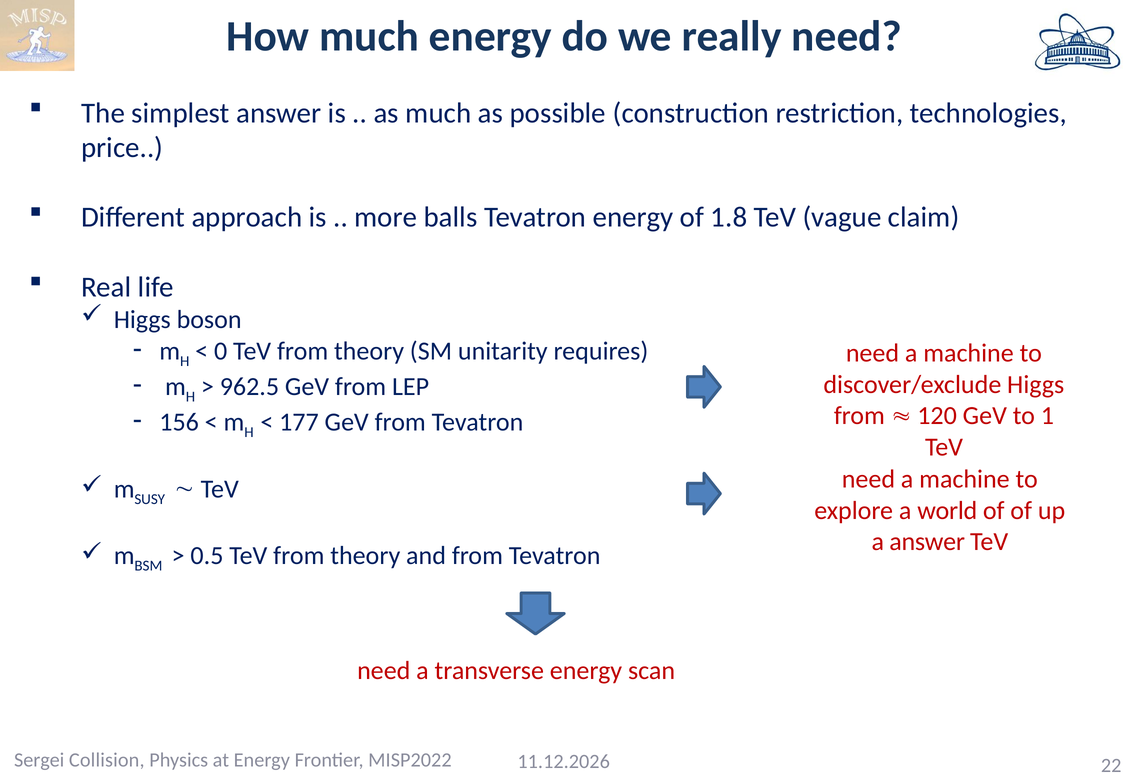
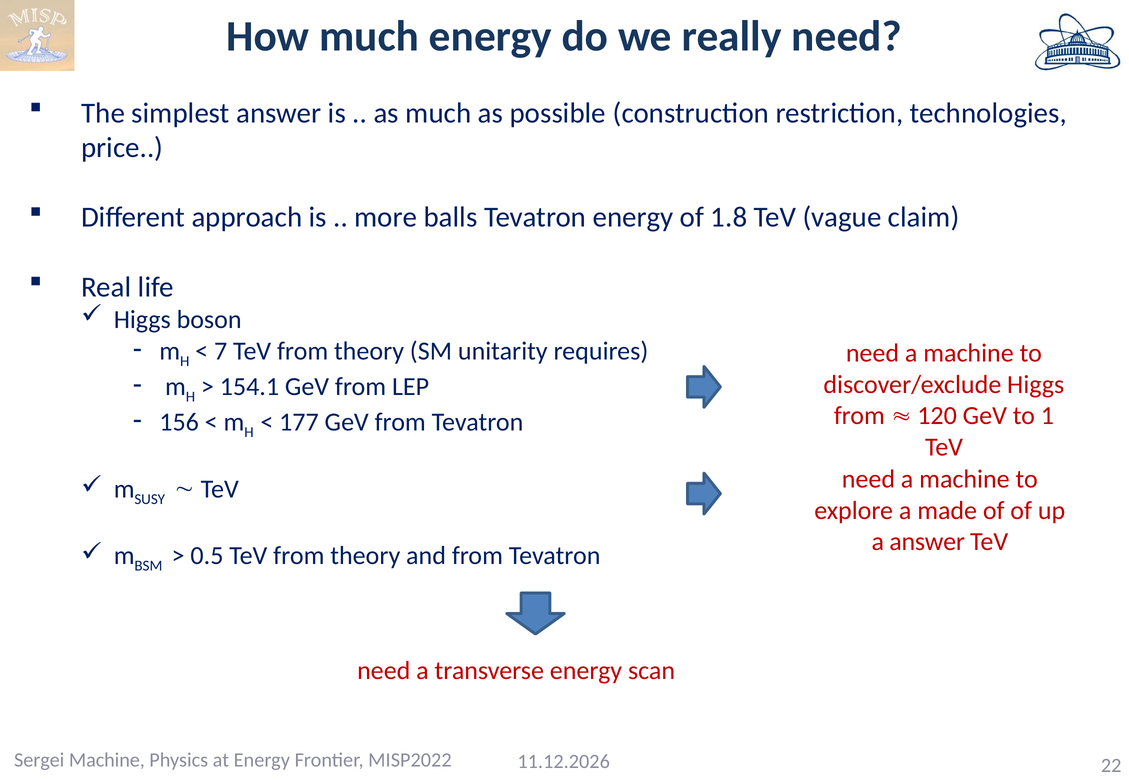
0: 0 -> 7 (221, 351)
962.5: 962.5 -> 154.1 (249, 386)
world: world -> made (947, 510)
Sergei Collision: Collision -> Machine (107, 760)
